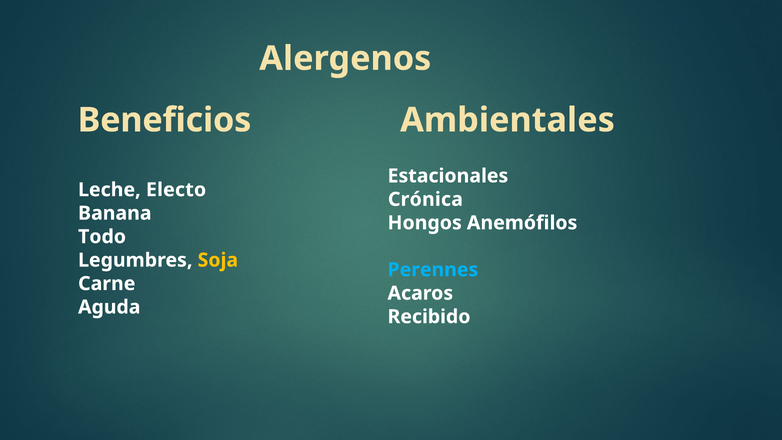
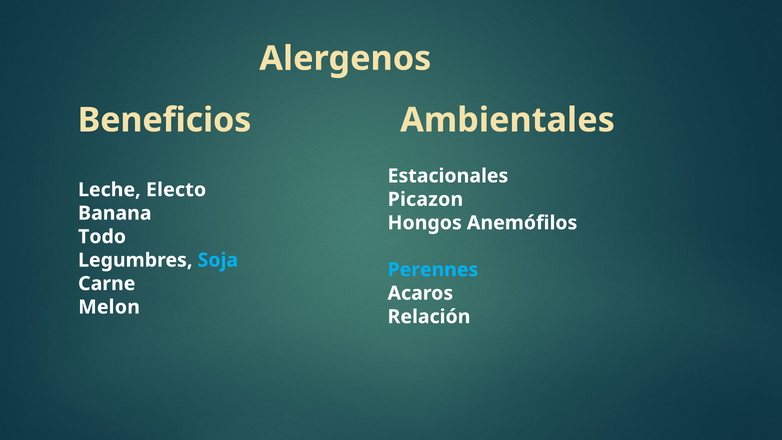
Crónica: Crónica -> Picazon (425, 199)
Soja colour: yellow -> light blue (218, 260)
Aguda: Aguda -> Melon (109, 307)
Recibido: Recibido -> Relación (429, 317)
